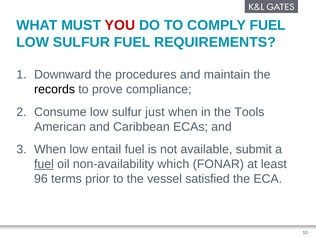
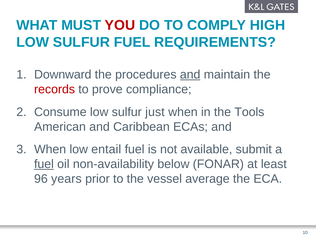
COMPLY FUEL: FUEL -> HIGH (268, 25)
and underline: none -> present (190, 75)
records colour: black -> red (55, 89)
which: which -> below (173, 164)
terms: terms -> years (66, 179)
satisfied: satisfied -> average (207, 179)
